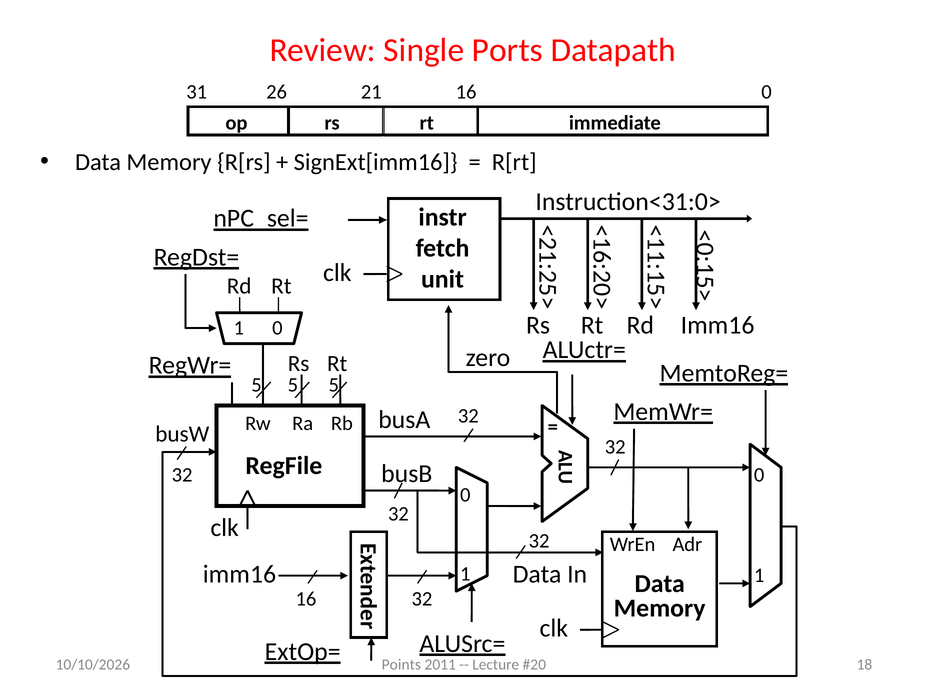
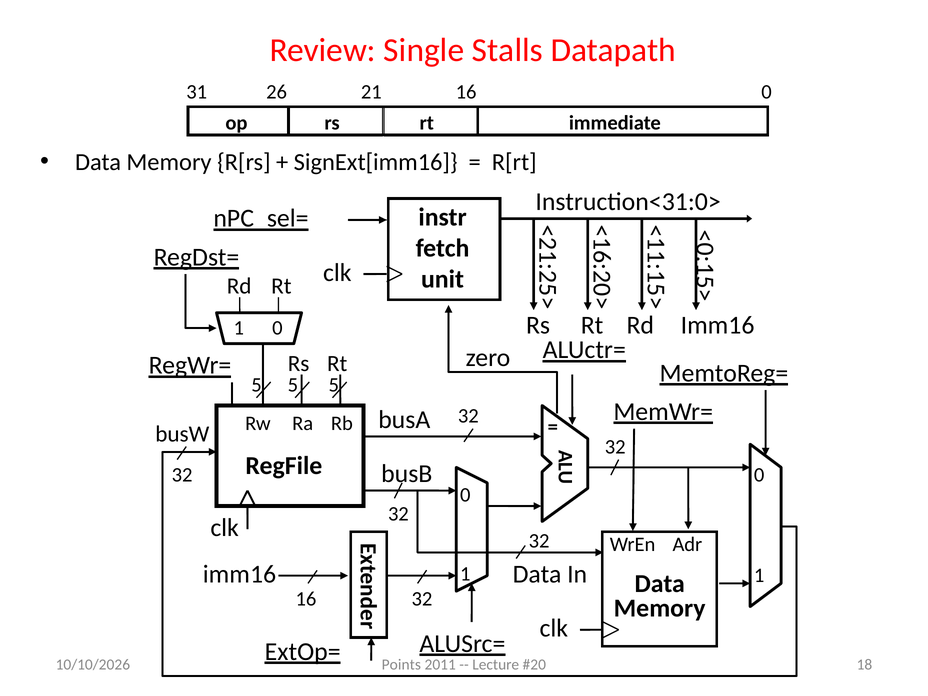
Ports: Ports -> Stalls (507, 50)
